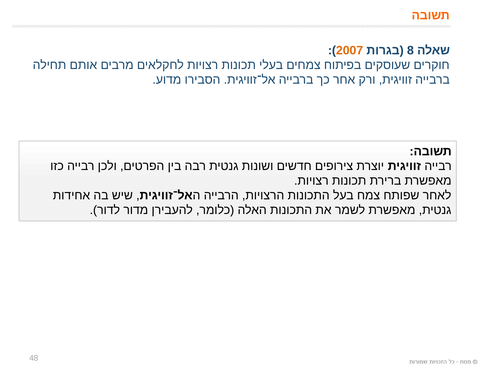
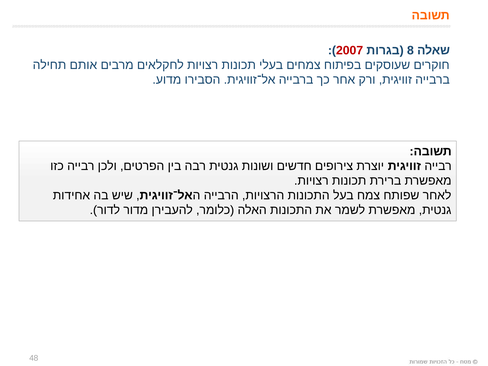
2007 colour: orange -> red (350, 50)
